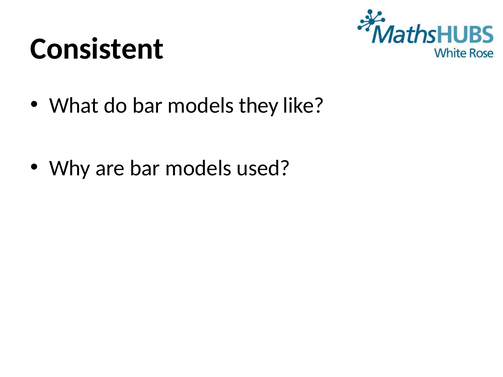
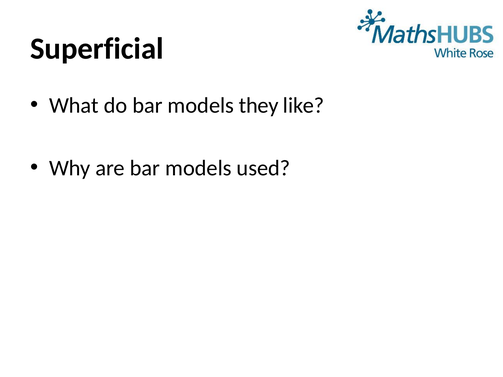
Consistent: Consistent -> Superficial (97, 49)
